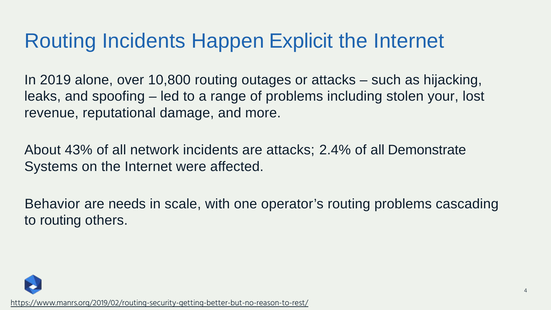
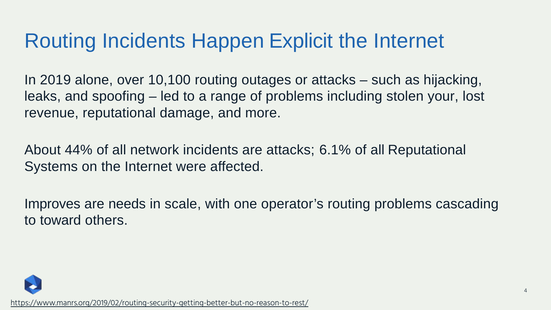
10,800: 10,800 -> 10,100 (169, 80)
43%: 43% -> 44% (79, 150)
2.4%: 2.4% -> 6.1% (335, 150)
all Demonstrate: Demonstrate -> Reputational (427, 150)
Behavior: Behavior -> Improves (52, 204)
to routing: routing -> toward (61, 220)
